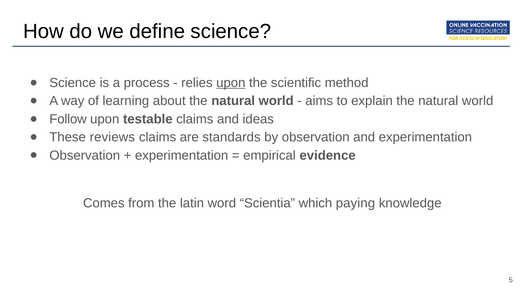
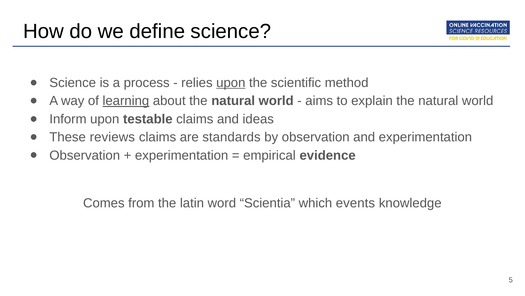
learning underline: none -> present (126, 101)
Follow: Follow -> Inform (68, 119)
paying: paying -> events (355, 203)
